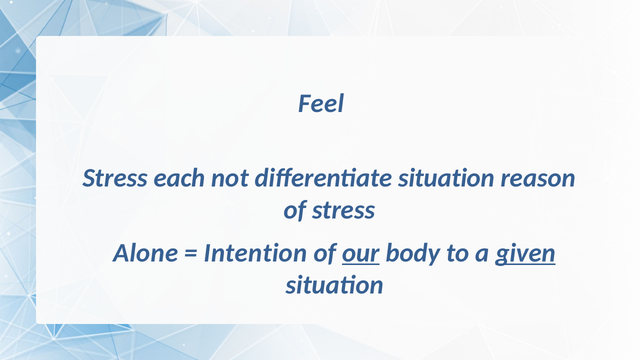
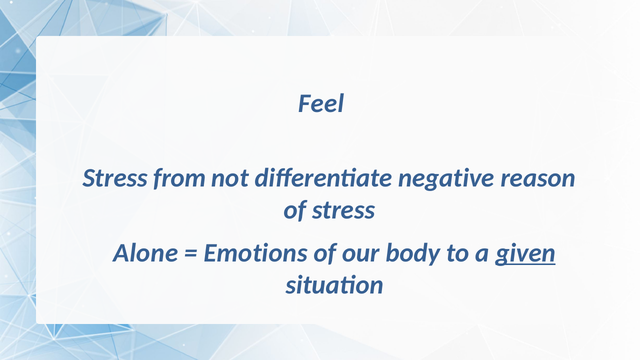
each: each -> from (180, 178)
differentiate situation: situation -> negative (446, 178)
Intention: Intention -> Emotions (256, 253)
our underline: present -> none (361, 253)
